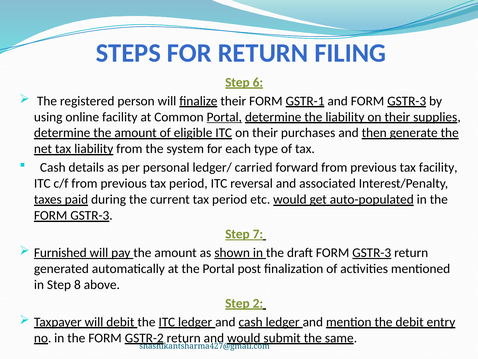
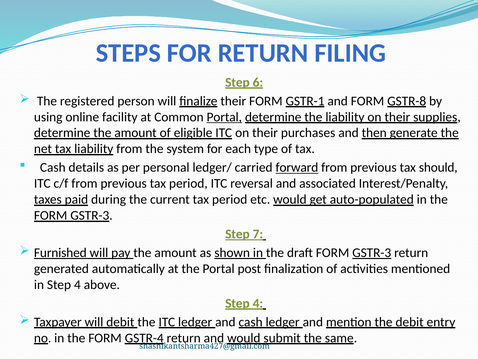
and FORM GSTR-3: GSTR-3 -> GSTR-8 (407, 101)
forward underline: none -> present (297, 167)
tax facility: facility -> should (438, 167)
in Step 8: 8 -> 4 (77, 284)
2: 2 -> 4 (258, 303)
GSTR-2: GSTR-2 -> GSTR-4 (144, 338)
